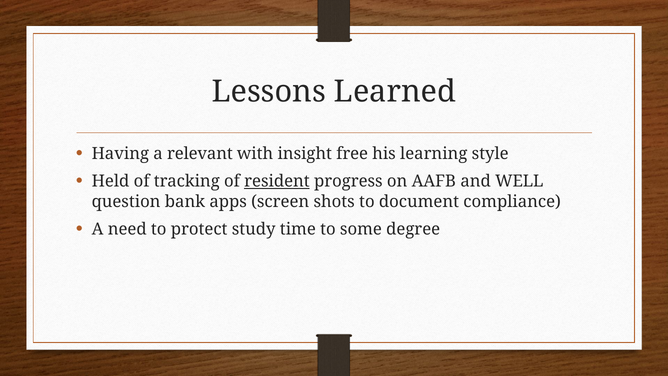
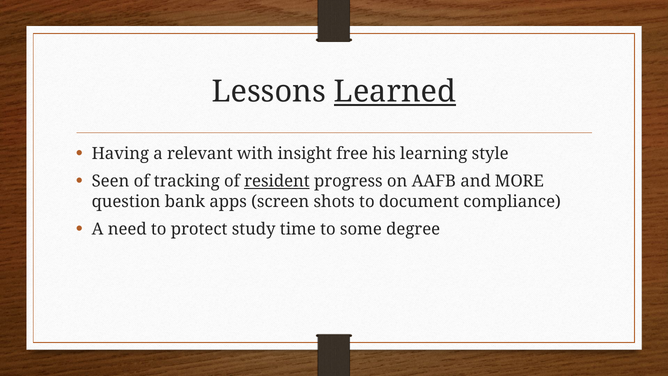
Learned underline: none -> present (395, 92)
Held: Held -> Seen (111, 181)
WELL: WELL -> MORE (519, 181)
